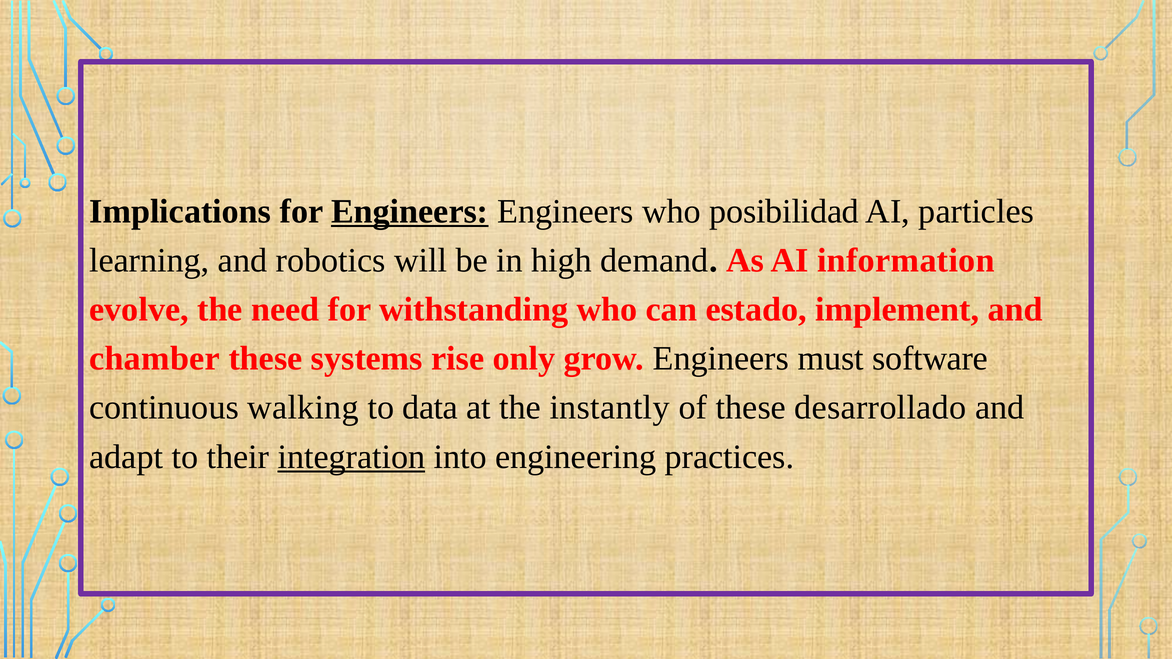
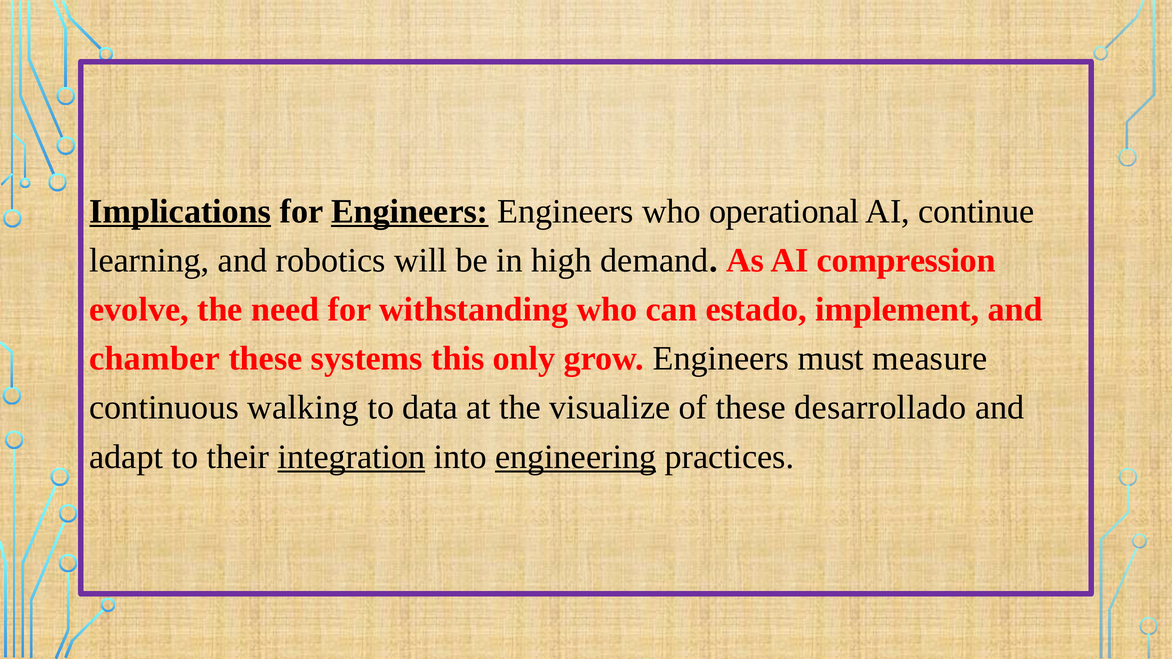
Implications underline: none -> present (180, 211)
posibilidad: posibilidad -> operational (784, 211)
particles: particles -> continue (976, 211)
information: information -> compression (906, 261)
rise: rise -> this (458, 359)
software: software -> measure (930, 359)
instantly: instantly -> visualize (610, 408)
engineering underline: none -> present (576, 457)
